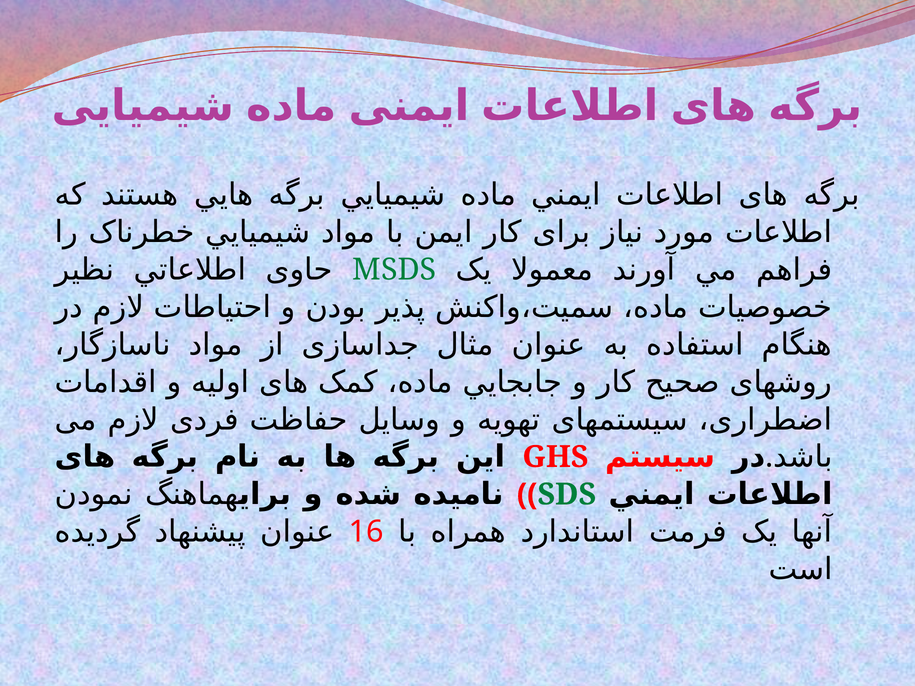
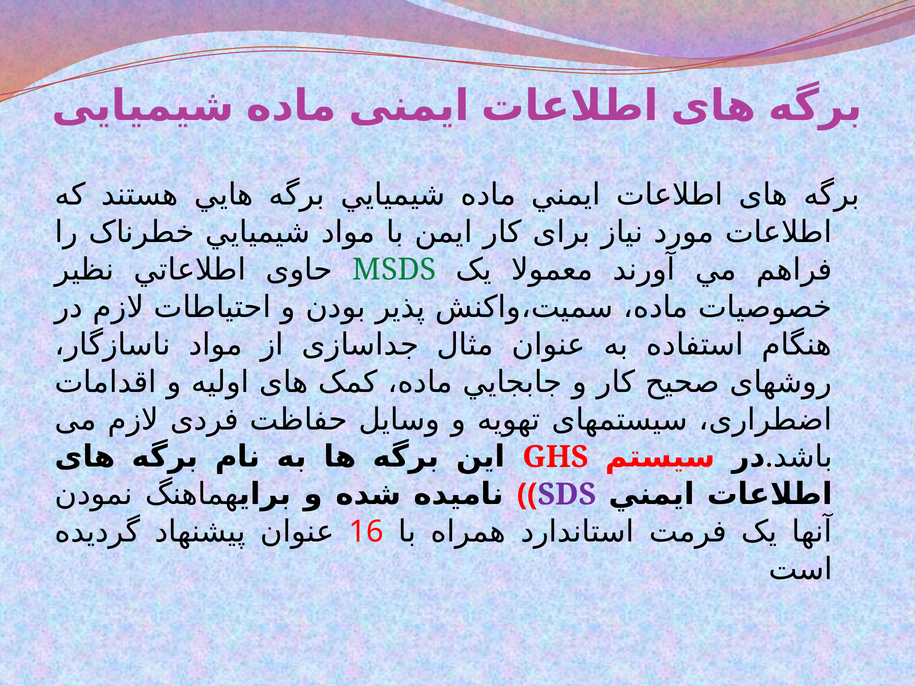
SDS colour: green -> purple (567, 495)
